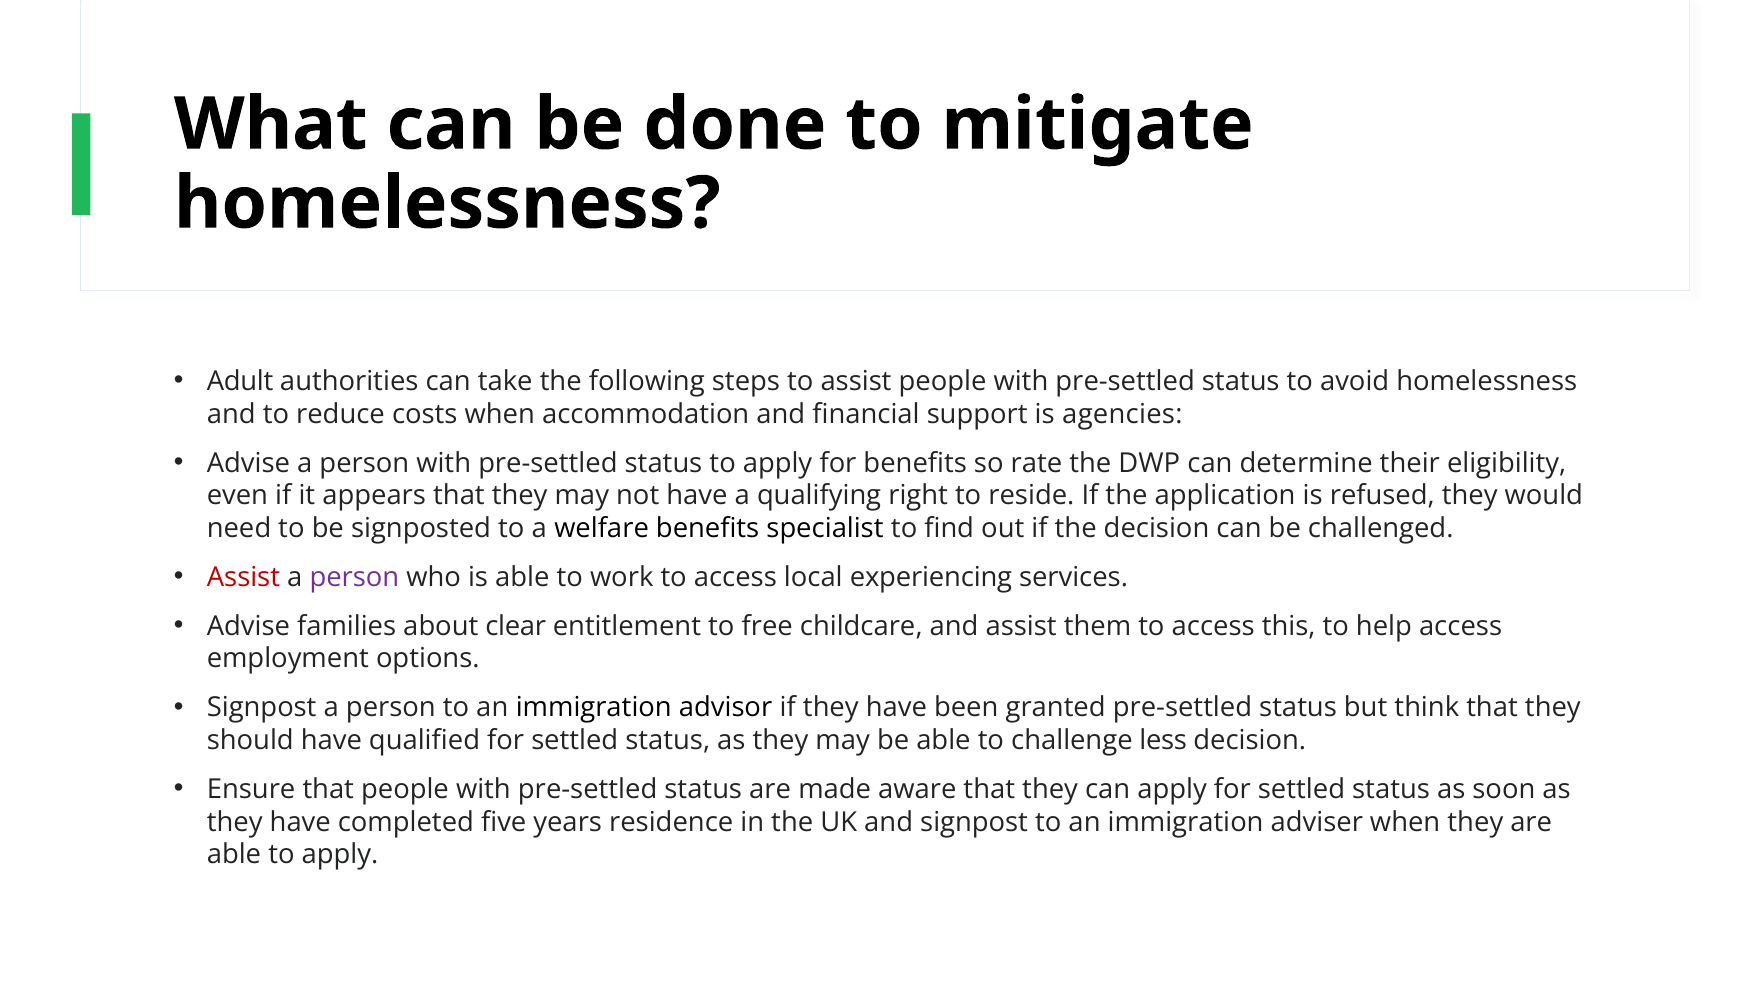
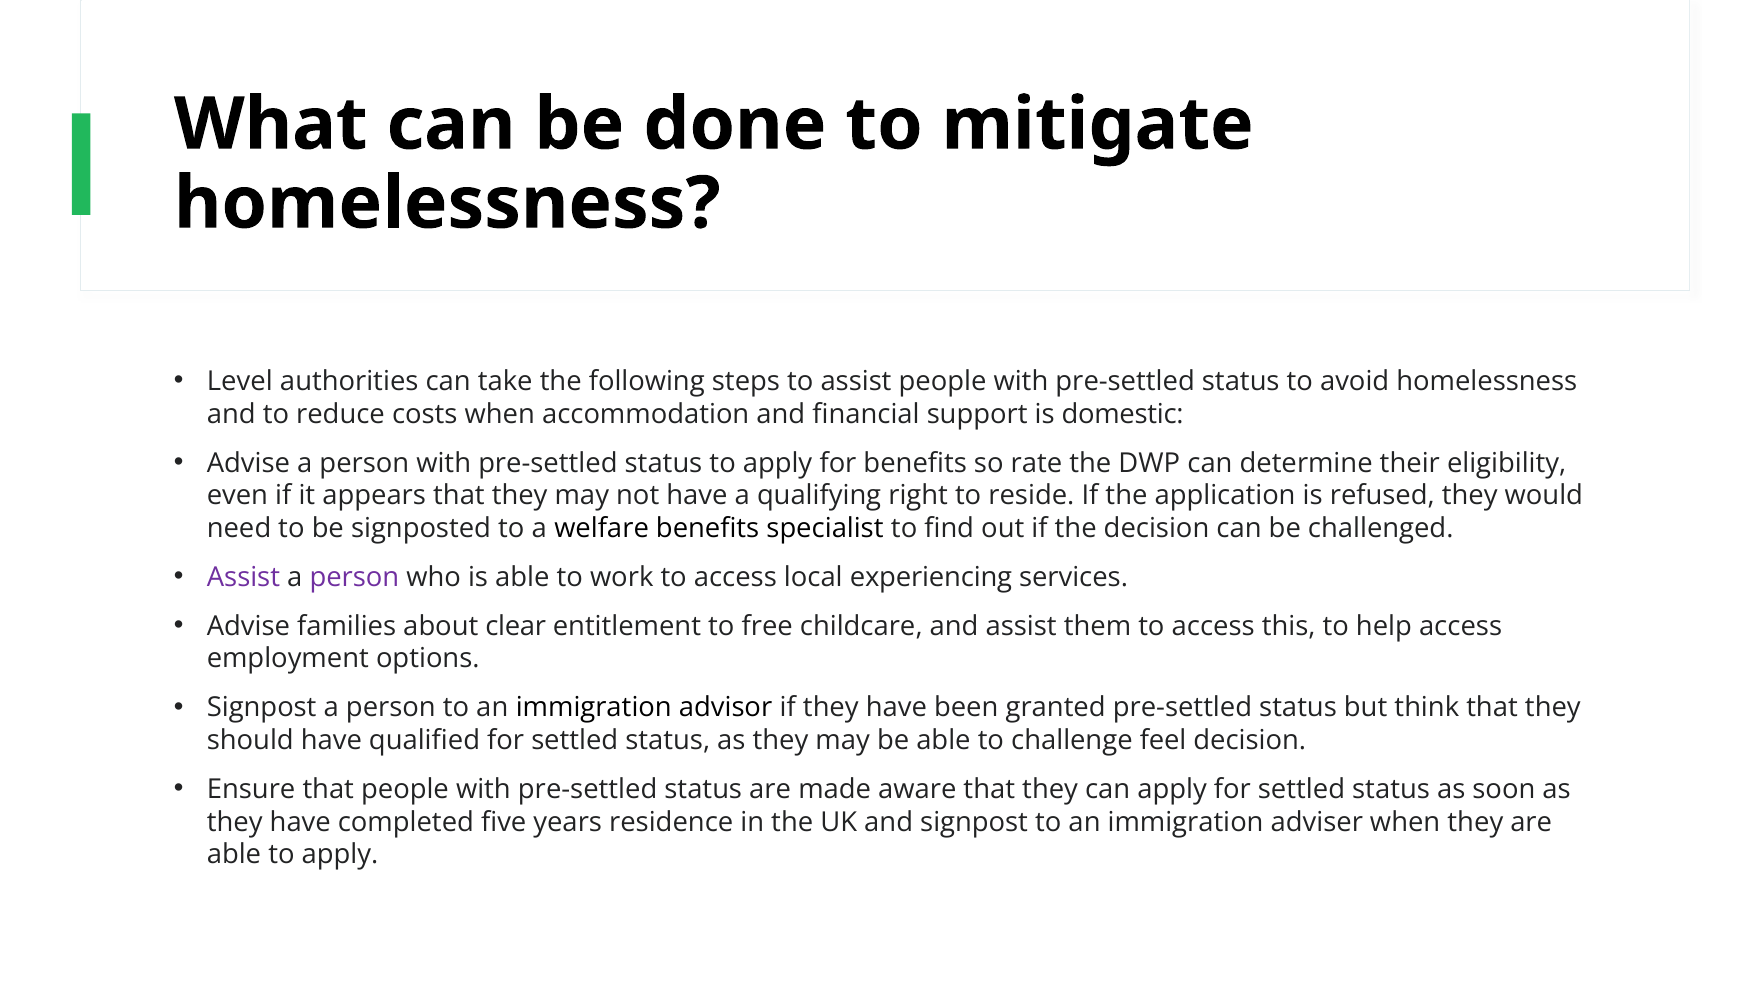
Adult: Adult -> Level (240, 382)
agencies: agencies -> domestic (1123, 414)
Assist colour: red -> purple (243, 577)
less: less -> feel (1163, 741)
